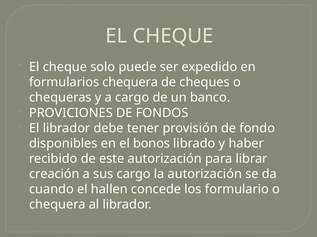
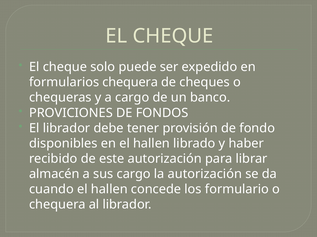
en el bonos: bonos -> hallen (151, 144)
creación: creación -> almacén (54, 174)
